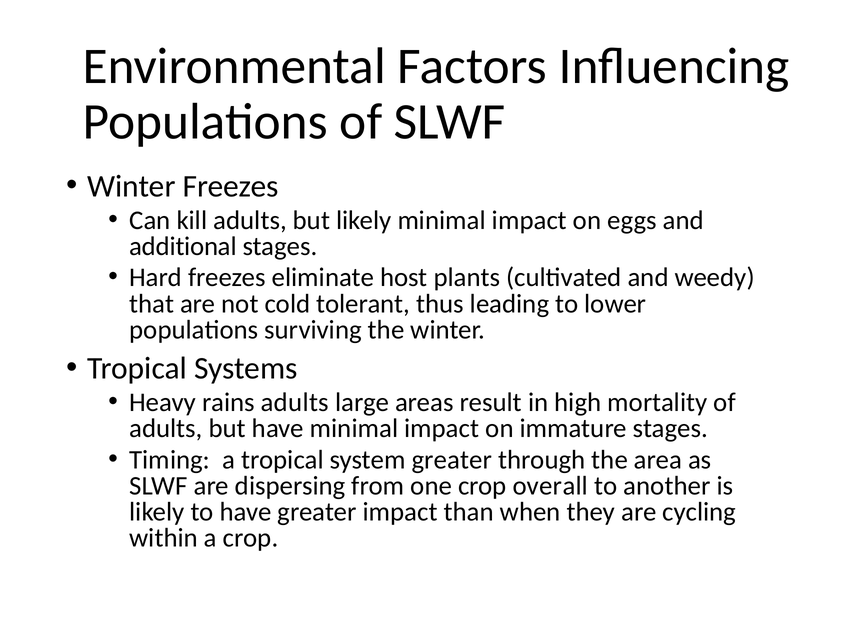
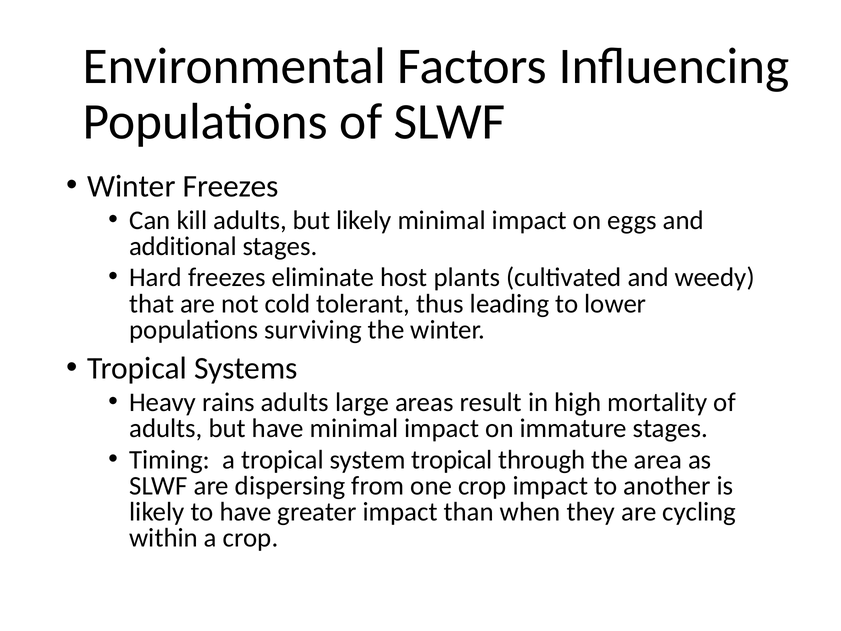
system greater: greater -> tropical (452, 460)
crop overall: overall -> impact (550, 486)
